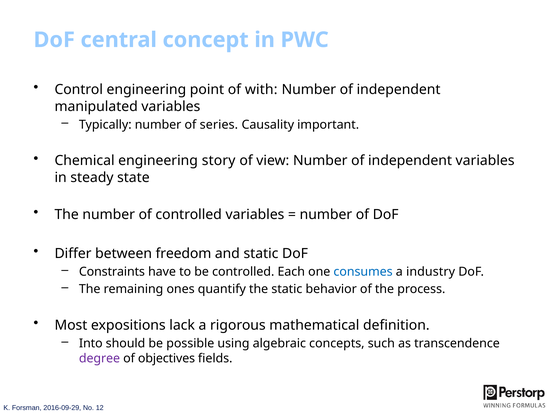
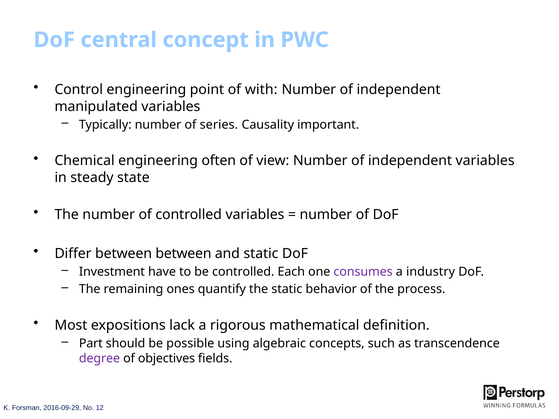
story: story -> often (219, 161)
between freedom: freedom -> between (183, 254)
Constraints: Constraints -> Investment (112, 272)
consumes colour: blue -> purple (363, 272)
Into: Into -> Part (91, 344)
